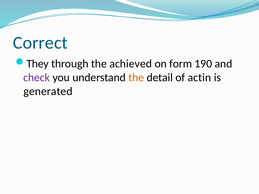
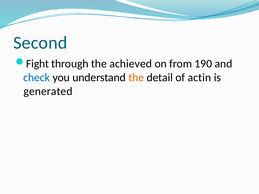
Correct: Correct -> Second (40, 43)
They: They -> Fight (38, 64)
form: form -> from (181, 64)
check colour: purple -> blue (37, 78)
